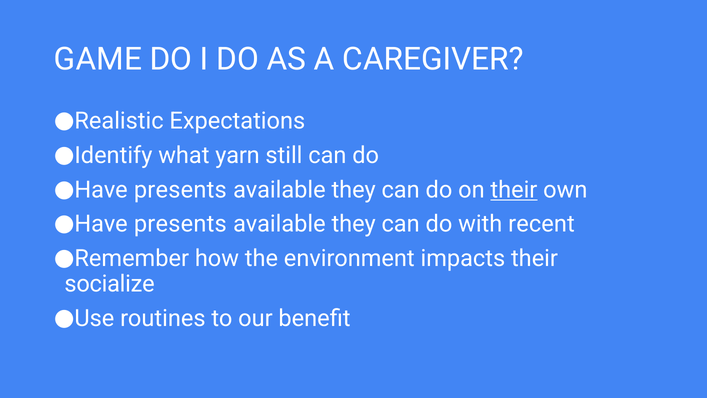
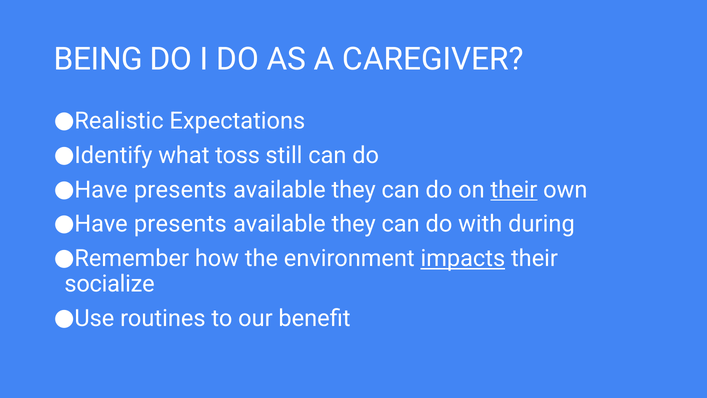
GAME: GAME -> BEING (98, 59)
yarn: yarn -> toss (238, 155)
recent: recent -> during (541, 224)
impacts underline: none -> present (463, 258)
